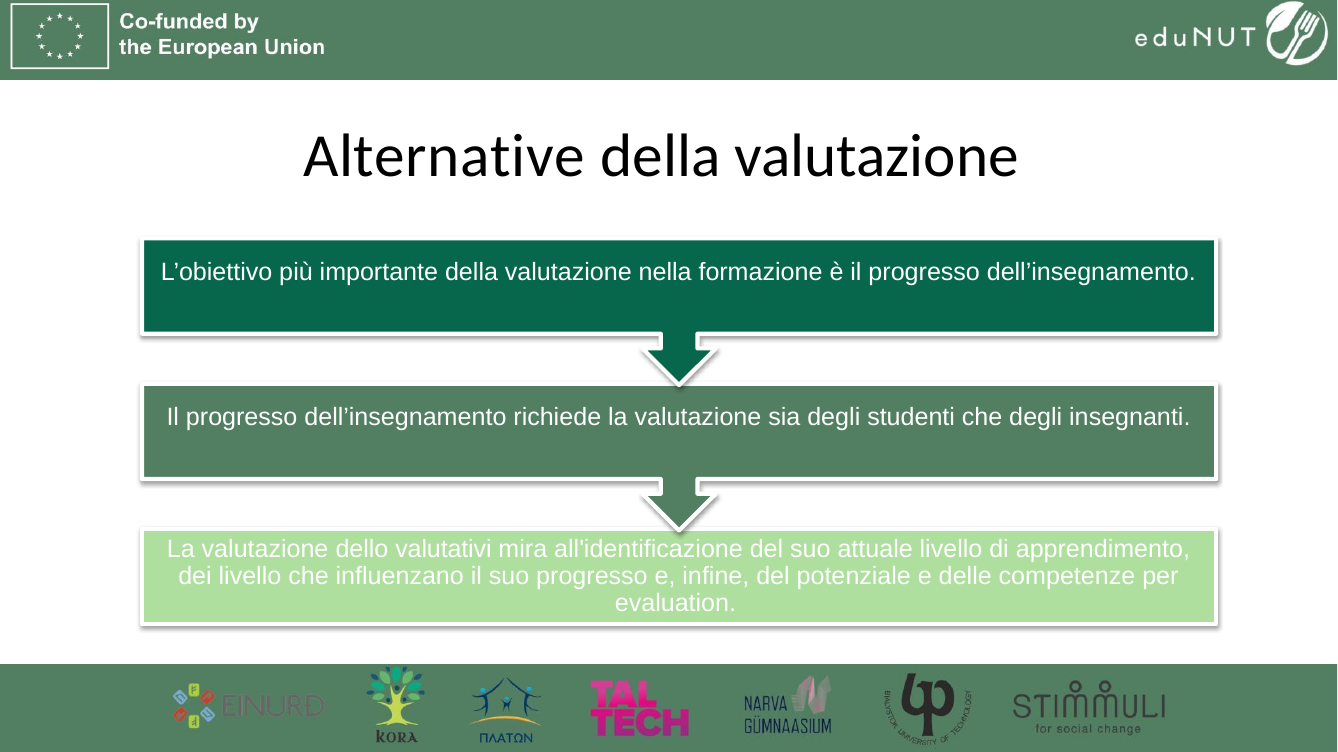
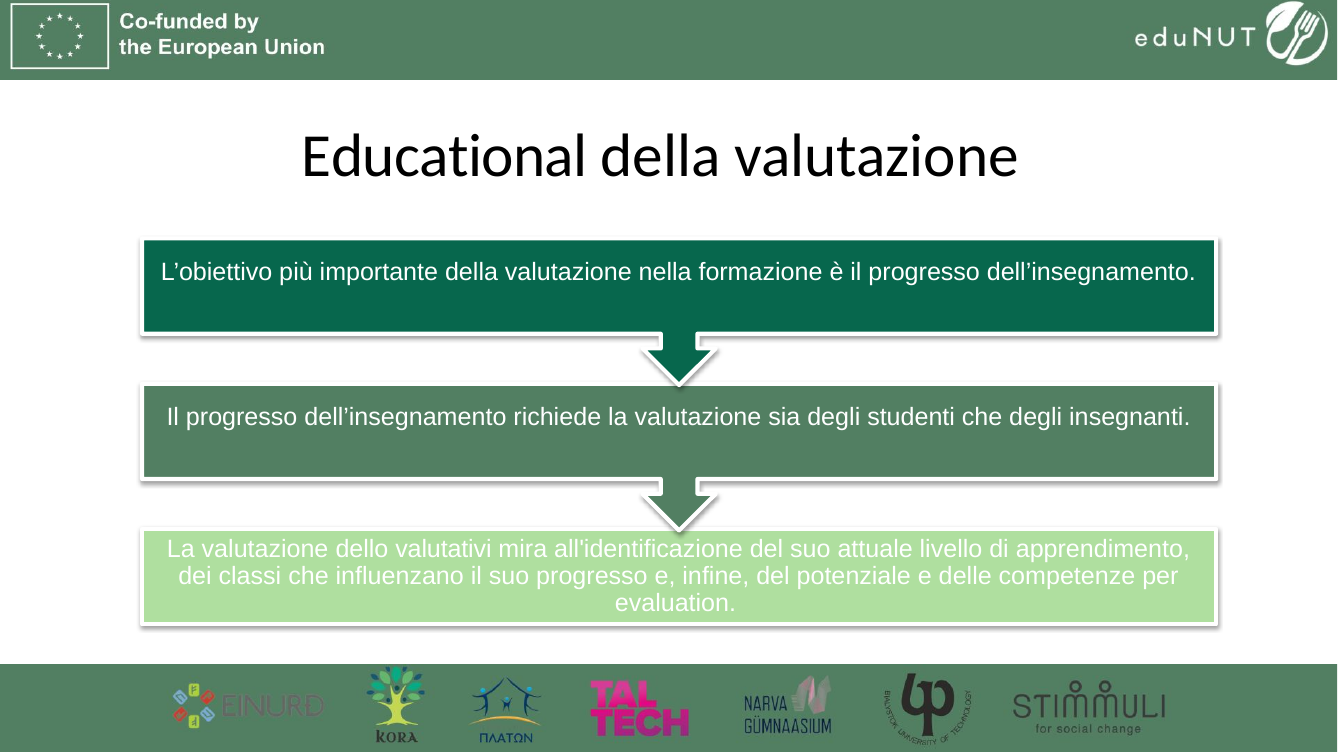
Alternative: Alternative -> Educational (445, 156)
dei livello: livello -> classi (250, 577)
